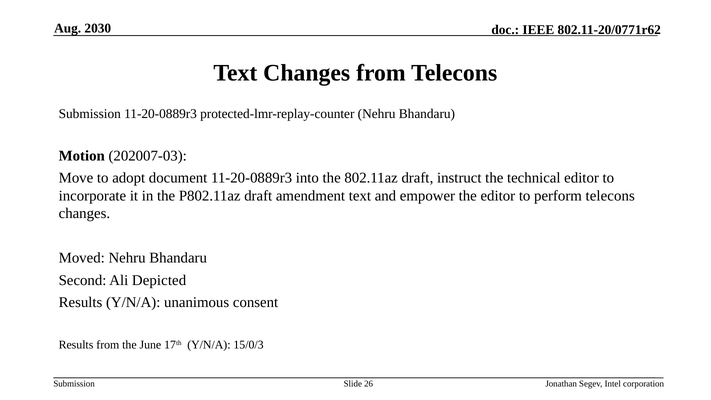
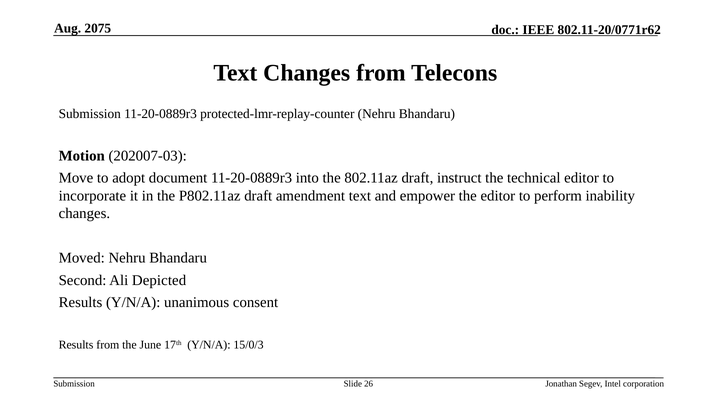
2030: 2030 -> 2075 (98, 28)
perform telecons: telecons -> inability (610, 196)
